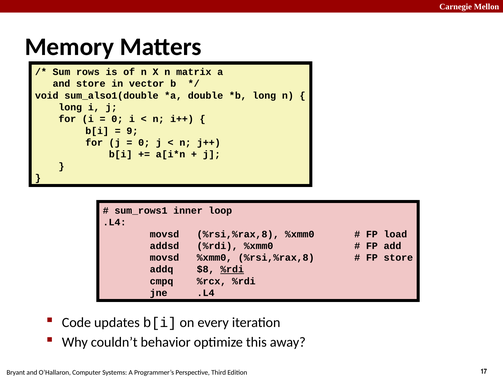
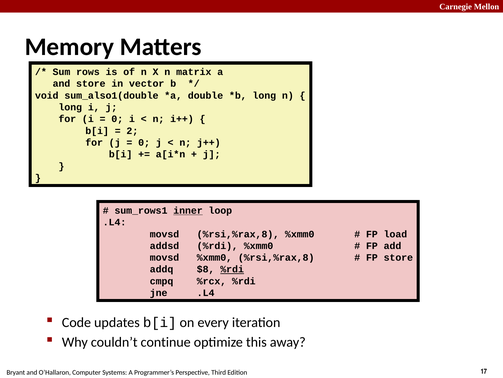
9: 9 -> 2 (132, 131)
inner underline: none -> present (188, 210)
behavior: behavior -> continue (166, 342)
